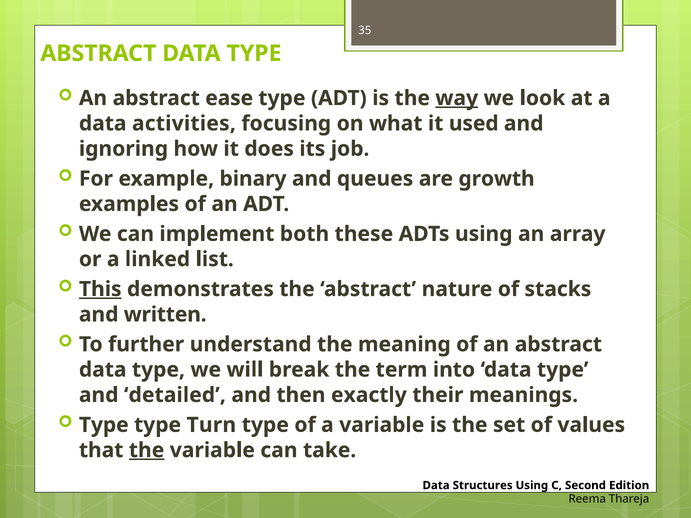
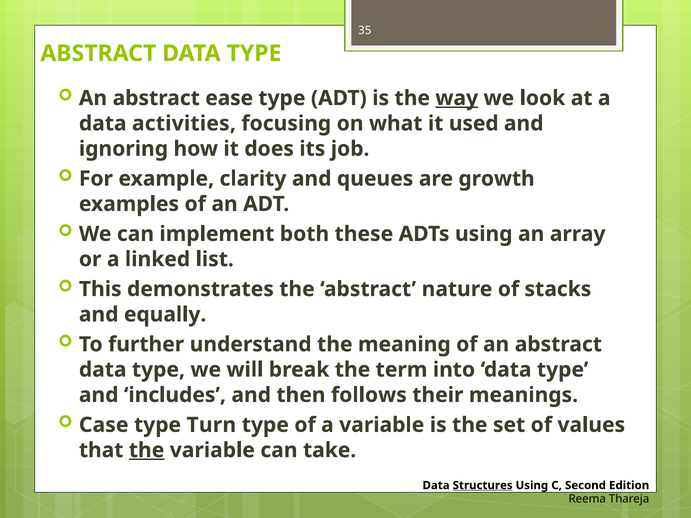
binary: binary -> clarity (253, 179)
This underline: present -> none (100, 289)
written: written -> equally (165, 315)
detailed: detailed -> includes (175, 395)
exactly: exactly -> follows (369, 395)
Type: Type -> Case (104, 425)
Structures underline: none -> present (483, 486)
